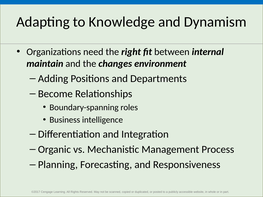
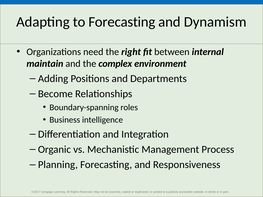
to Knowledge: Knowledge -> Forecasting (122, 22)
changes: changes -> complex (115, 64)
